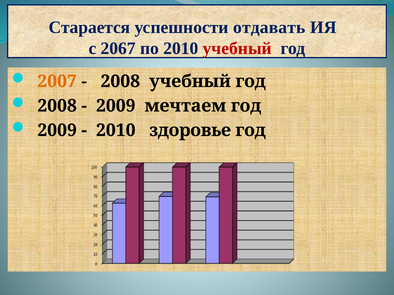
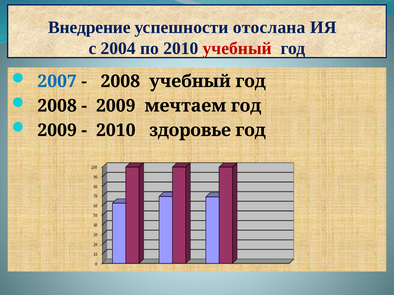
Старается: Старается -> Внедрение (89, 27)
отдавать: отдавать -> отослана (269, 27)
2067: 2067 -> 2004 (118, 48)
2007 colour: orange -> blue (57, 81)
